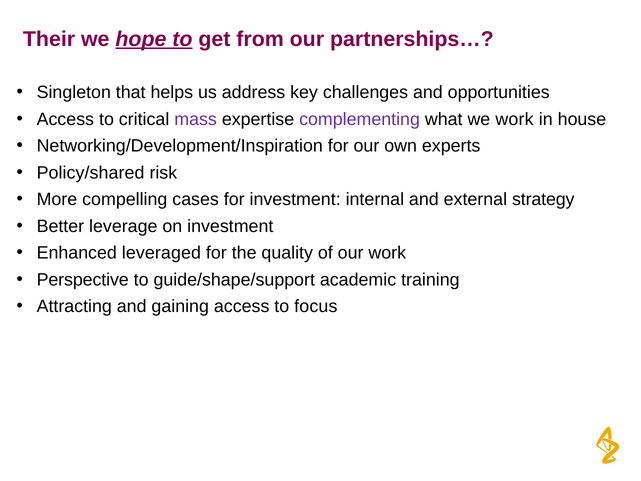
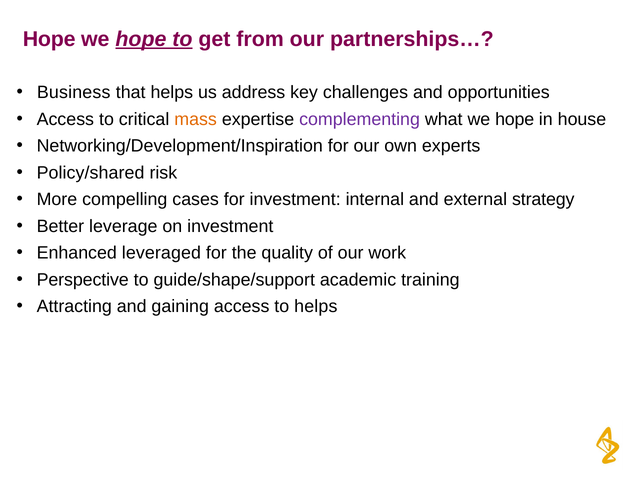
Their: Their -> Hope (49, 39)
Singleton: Singleton -> Business (74, 93)
mass colour: purple -> orange (196, 119)
what we work: work -> hope (515, 119)
to focus: focus -> helps (316, 306)
